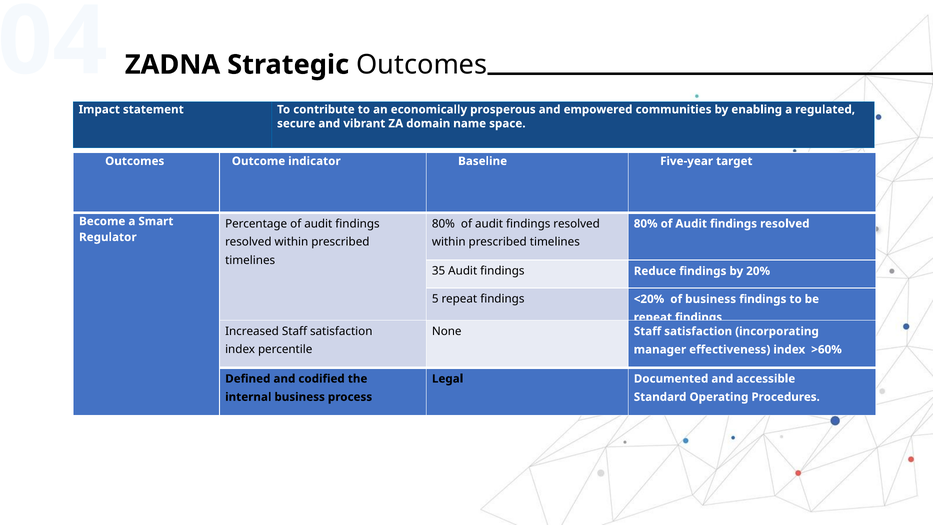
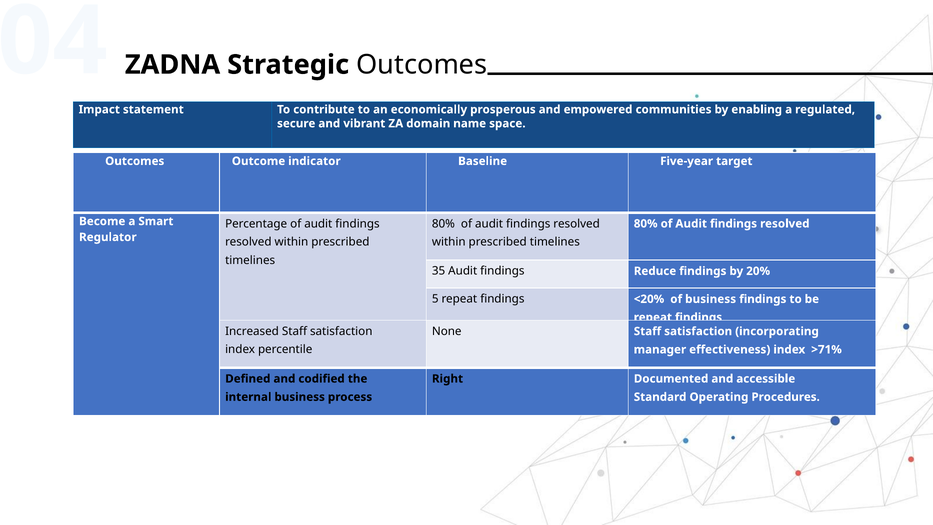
>60%: >60% -> >71% (827, 349)
Legal: Legal -> Right (448, 379)
